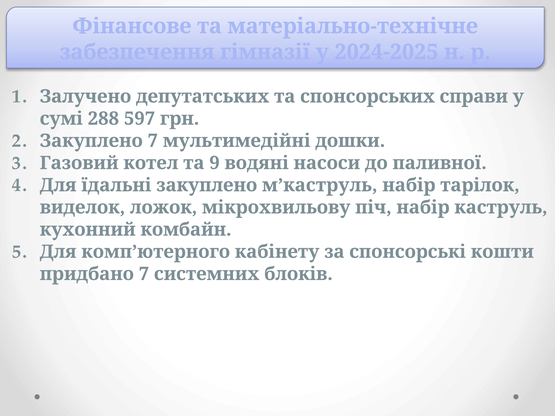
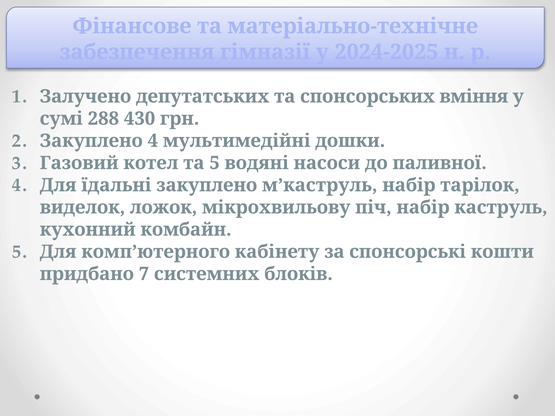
справи: справи -> вміння (474, 96)
597: 597 -> 430 (140, 119)
Закуплено 7: 7 -> 4 (153, 141)
та 9: 9 -> 5 (214, 163)
